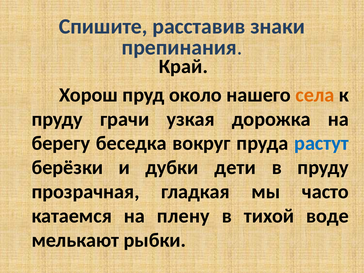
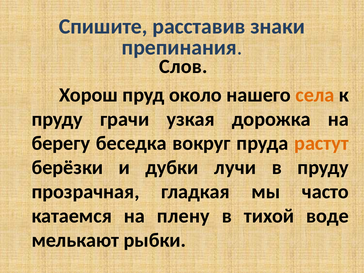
Край: Край -> Слов (183, 67)
растут colour: blue -> orange (321, 143)
дети: дети -> лучи (235, 168)
